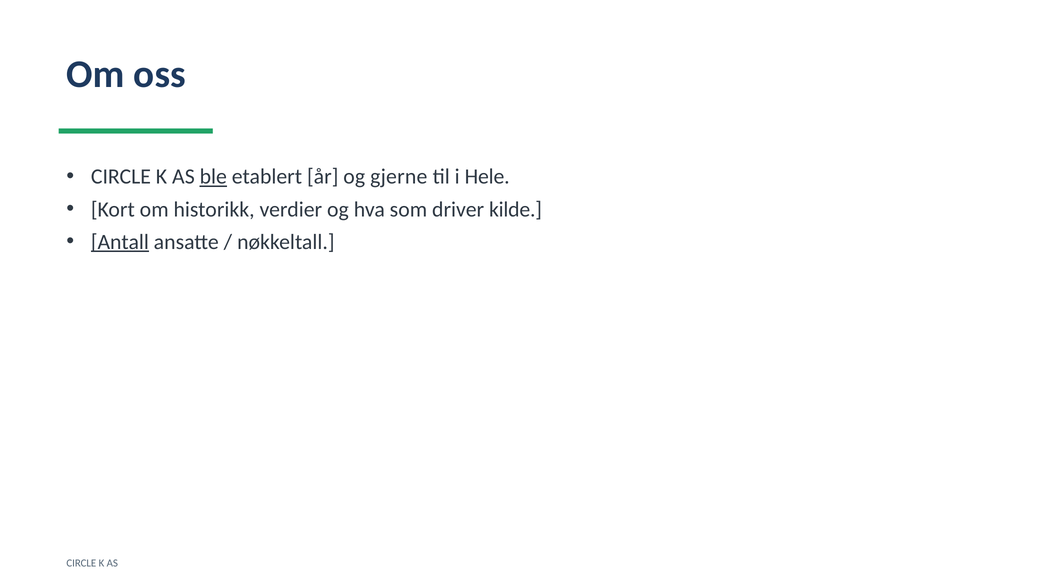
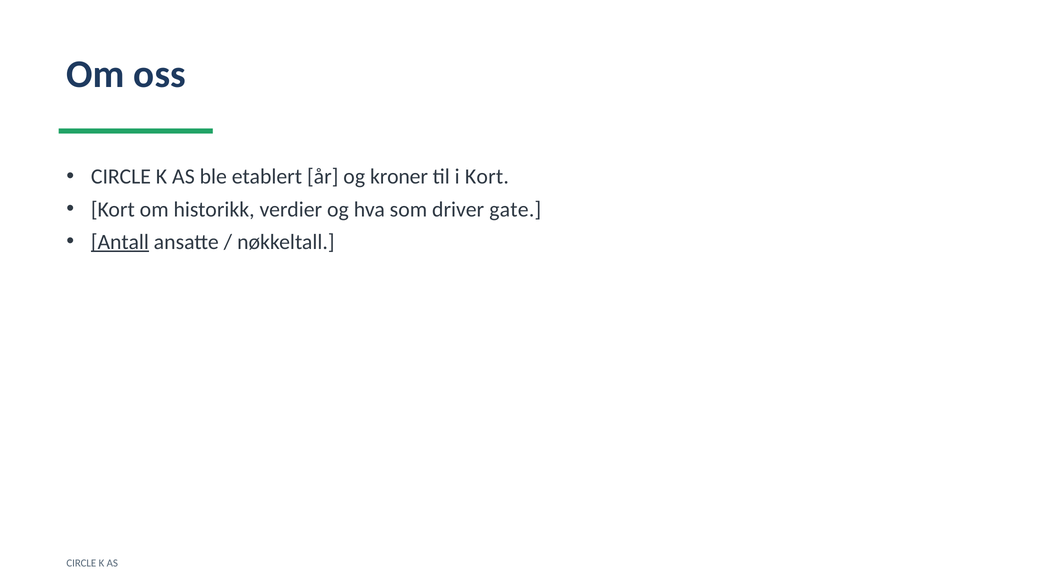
ble underline: present -> none (213, 177)
gjerne: gjerne -> kroner (399, 177)
i Hele: Hele -> Kort (487, 177)
kilde: kilde -> gate (515, 209)
